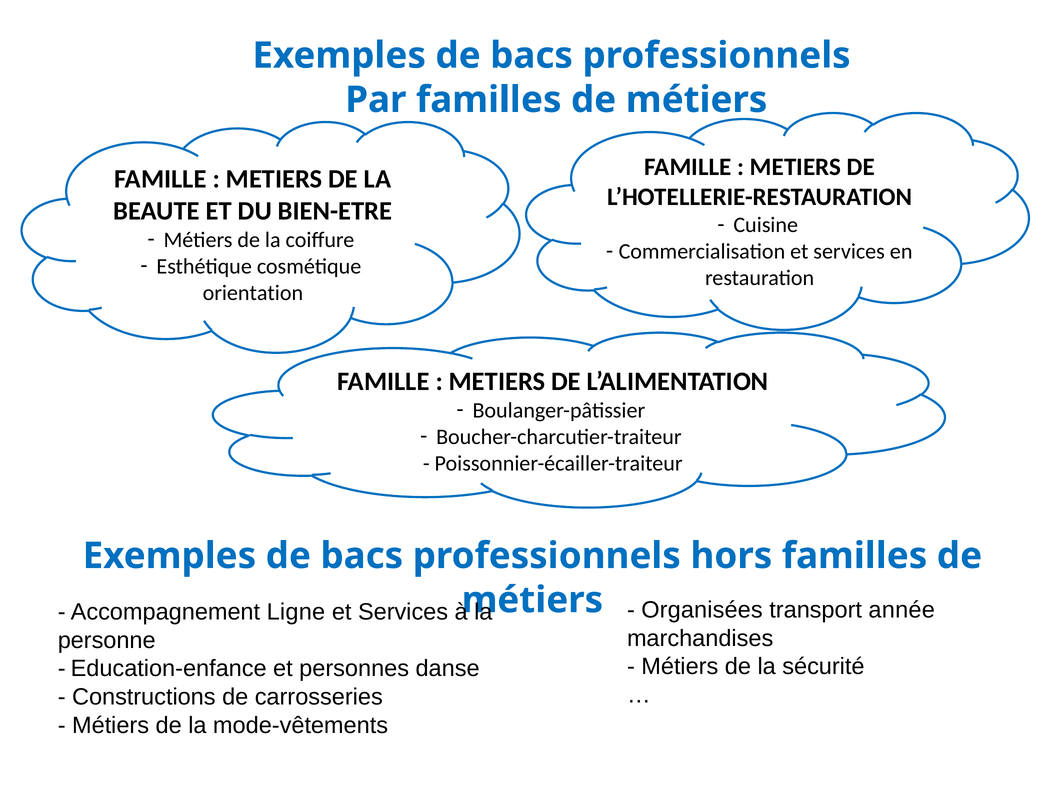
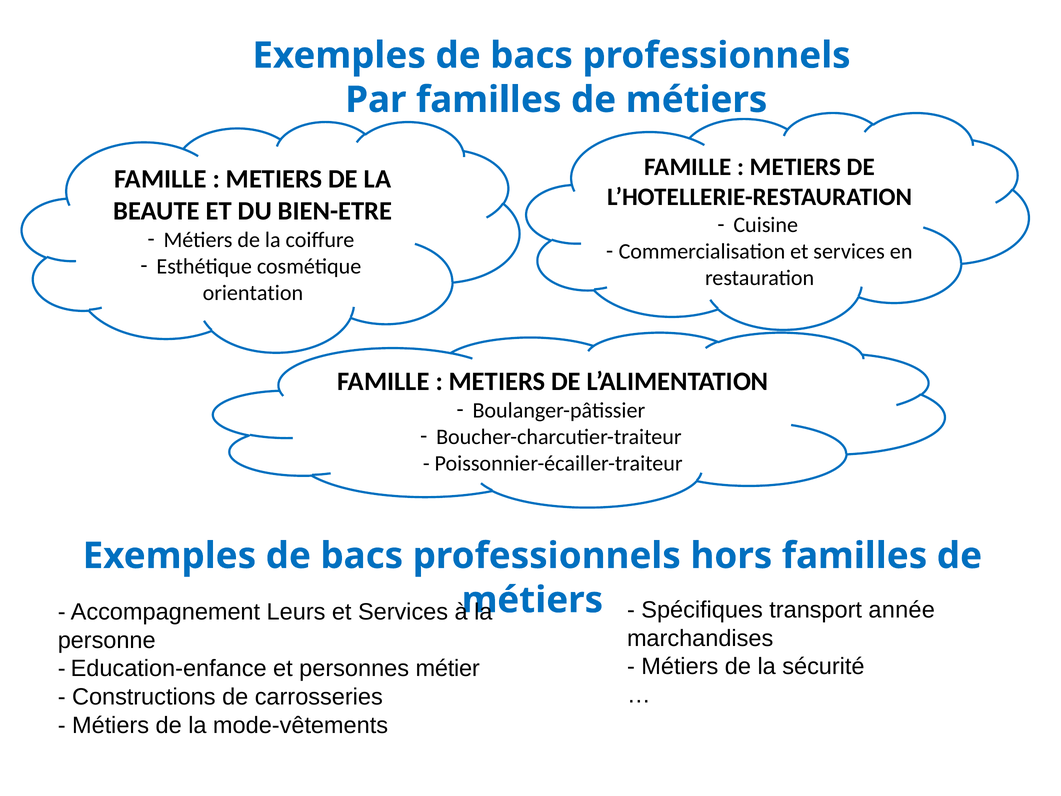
Organisées: Organisées -> Spécifiques (702, 610)
Ligne: Ligne -> Leurs (296, 612)
danse: danse -> métier (448, 668)
